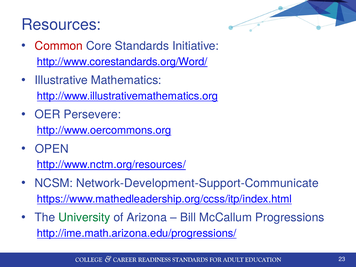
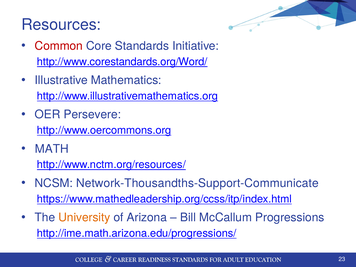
OPEN: OPEN -> MATH (52, 149)
Network-Development-Support-Communicate: Network-Development-Support-Communicate -> Network-Thousandths-Support-Communicate (197, 183)
University colour: green -> orange (84, 218)
